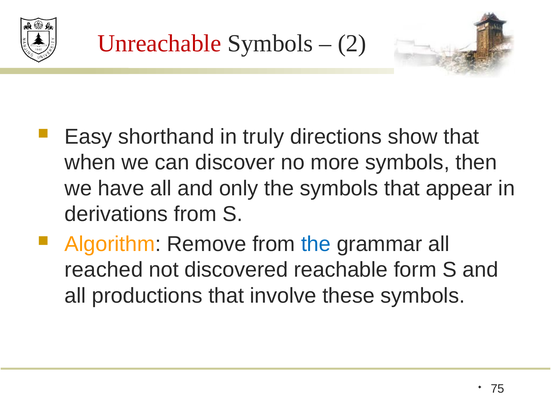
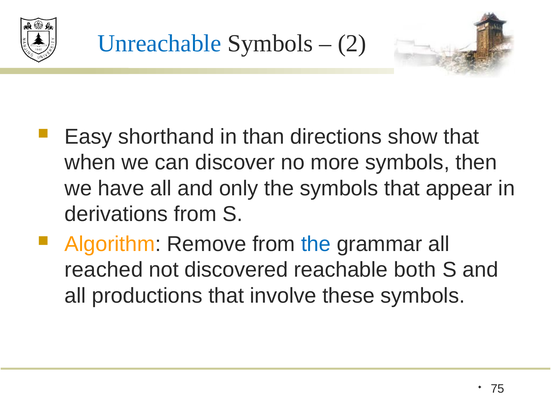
Unreachable colour: red -> blue (159, 43)
truly: truly -> than (264, 136)
form: form -> both (415, 269)
